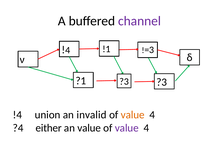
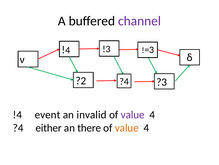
!1: !1 -> !3 (106, 49)
?1: ?1 -> ?2 (81, 80)
?3: ?3 -> ?4 (124, 81)
union: union -> event (48, 114)
value colour: orange -> purple (133, 114)
an value: value -> there (89, 127)
value colour: purple -> orange (127, 127)
